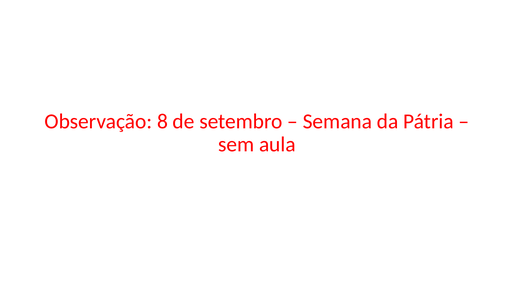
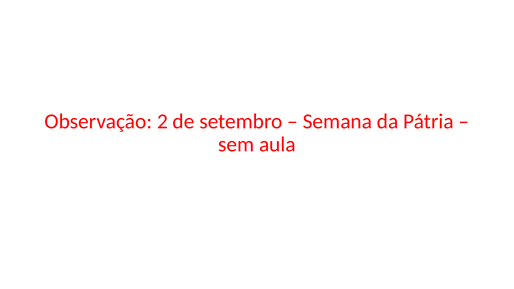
8: 8 -> 2 (162, 121)
